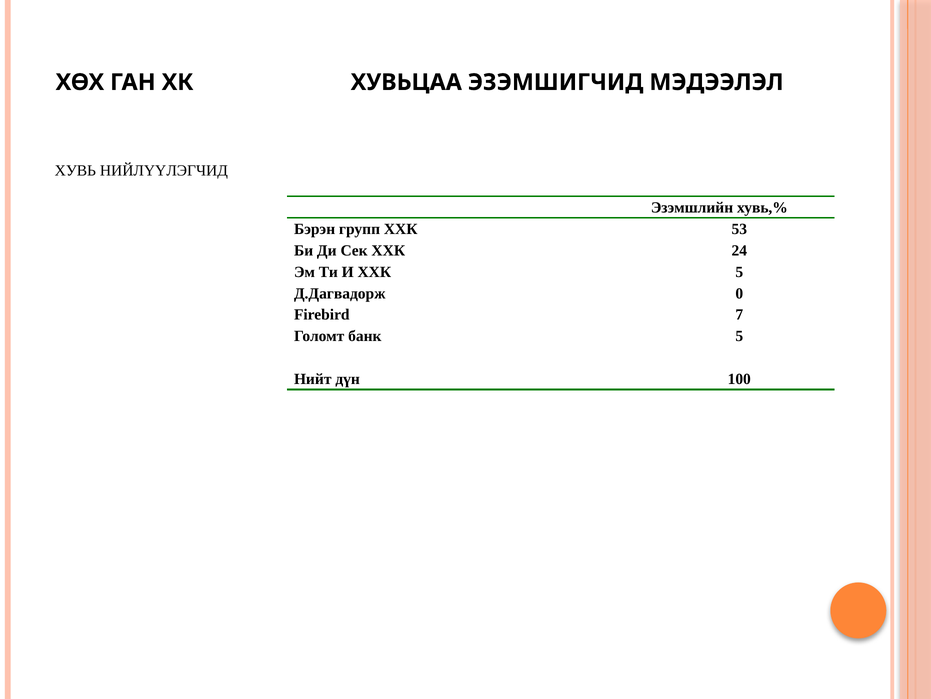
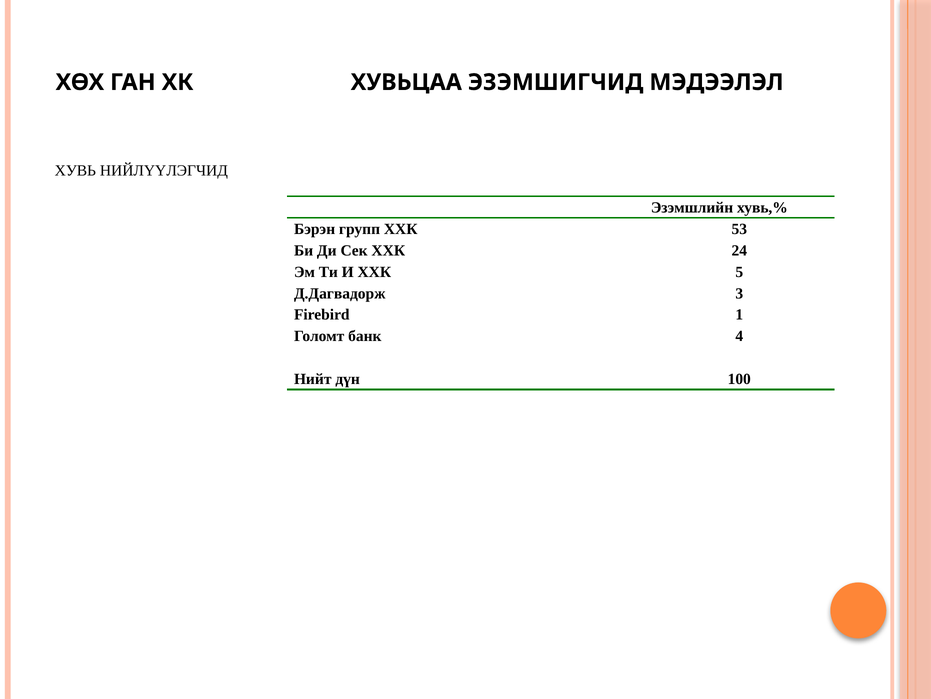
0: 0 -> 3 (739, 293)
7: 7 -> 1 (739, 315)
банк 5: 5 -> 4 (739, 336)
